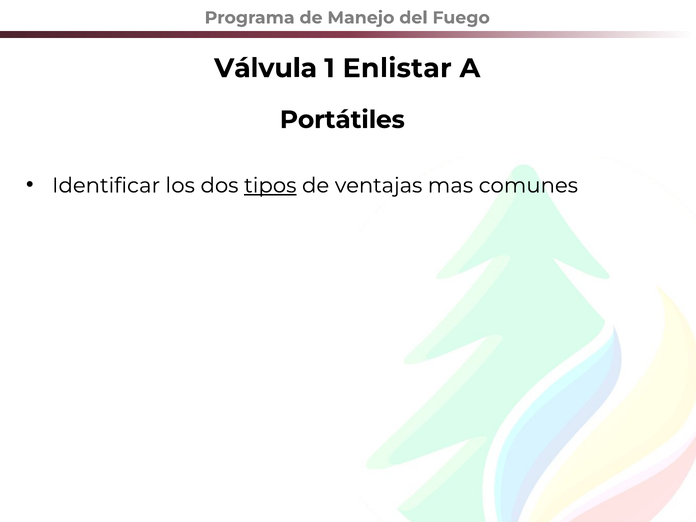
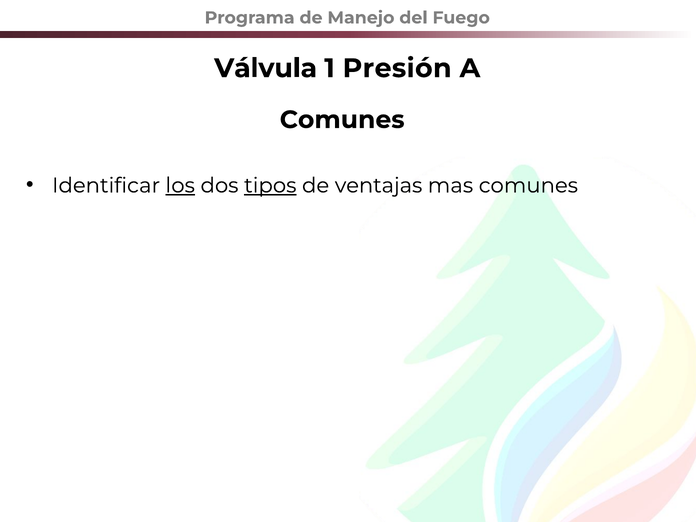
Enlistar: Enlistar -> Presión (397, 68)
Portátiles: Portátiles -> Comunes (342, 120)
los underline: none -> present (180, 186)
